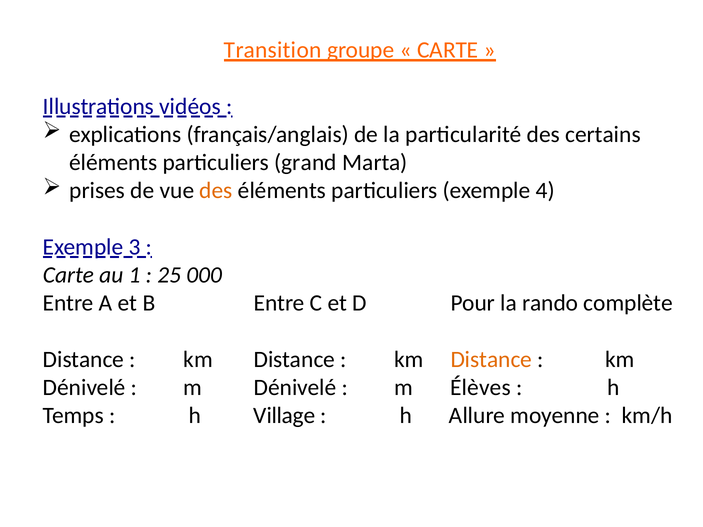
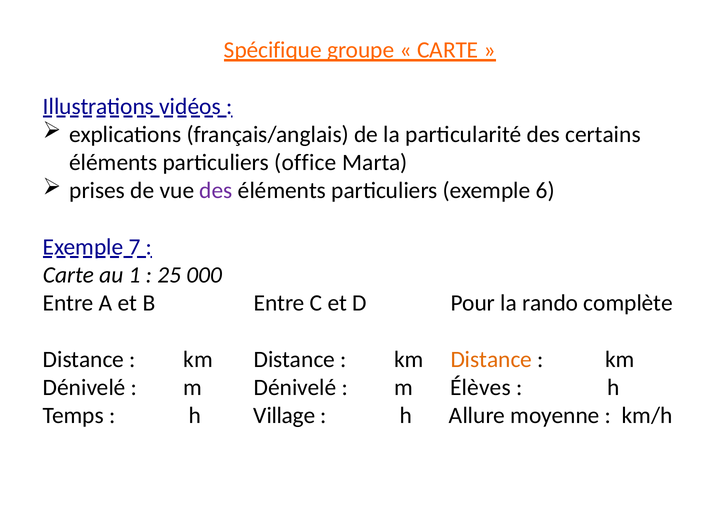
Transition: Transition -> Spécifique (273, 50)
grand: grand -> office (305, 163)
des colour: orange -> purple (216, 191)
4: 4 -> 6 (545, 191)
3: 3 -> 7 (135, 247)
